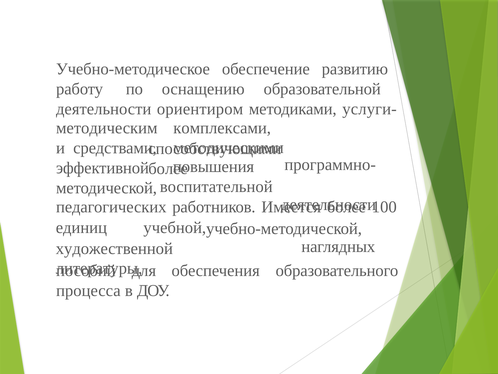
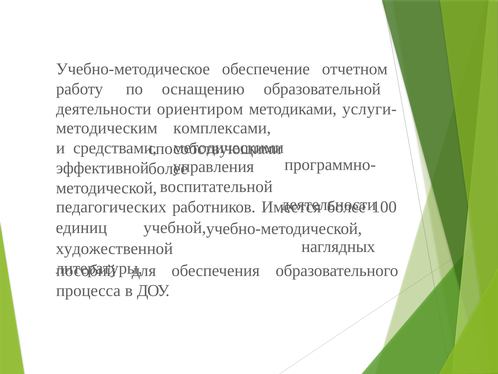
развитию: развитию -> отчетном (355, 69)
повышения: повышения -> управления (214, 166)
